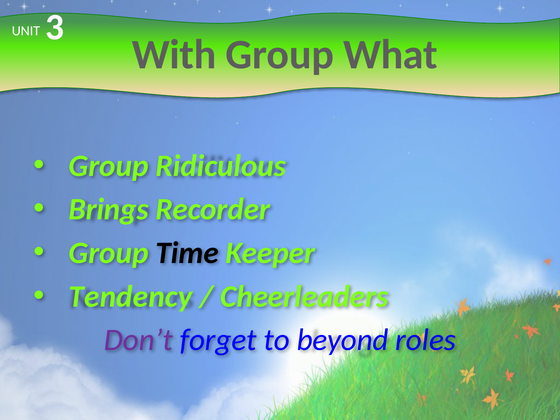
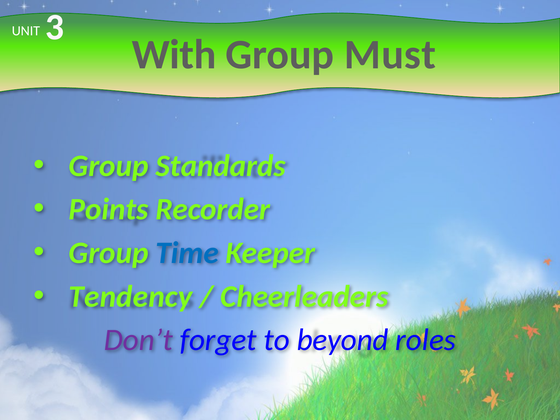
What: What -> Must (390, 55)
Ridiculous: Ridiculous -> Standards (221, 166)
Brings: Brings -> Points (109, 209)
Time colour: black -> blue (187, 253)
